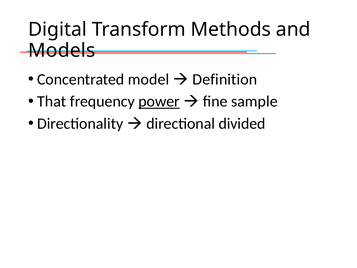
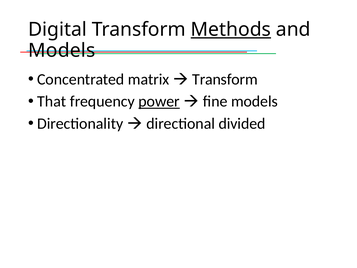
Methods underline: none -> present (231, 30)
model: model -> matrix (149, 79)
Definition: Definition -> Transform (225, 79)
fine sample: sample -> models (254, 101)
